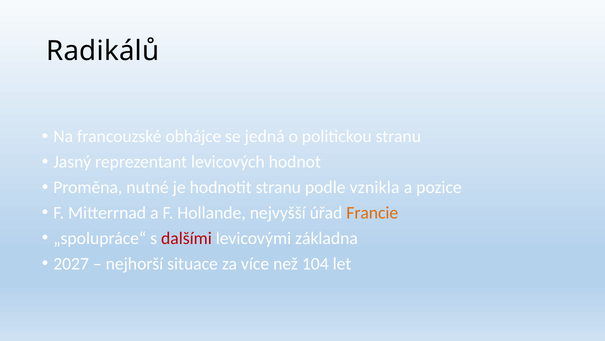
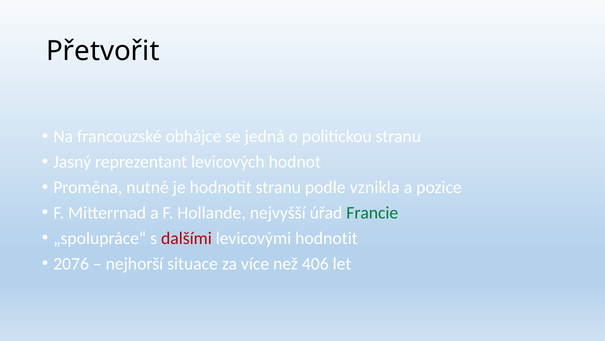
Radikálů: Radikálů -> Přetvořit (103, 51)
Francie colour: orange -> green (372, 212)
levicovými základna: základna -> hodnotit (326, 238)
2027: 2027 -> 2076 (71, 263)
104: 104 -> 406 (315, 263)
